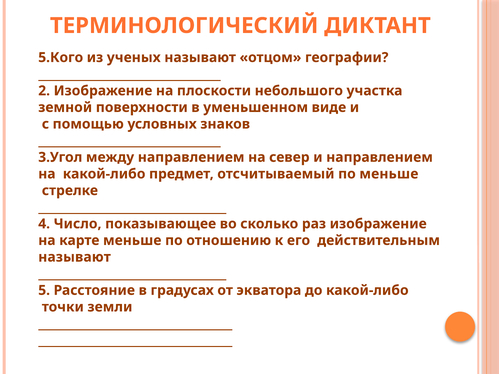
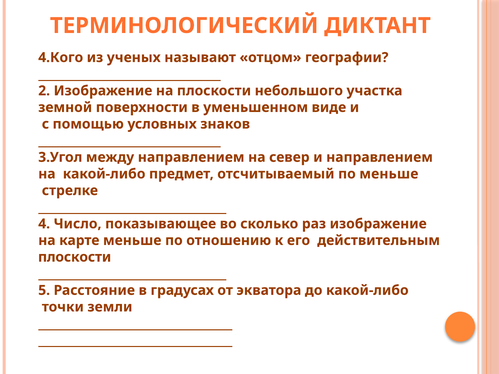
5.Кого: 5.Кого -> 4.Кого (61, 58)
называют: называют -> плоскости (75, 257)
